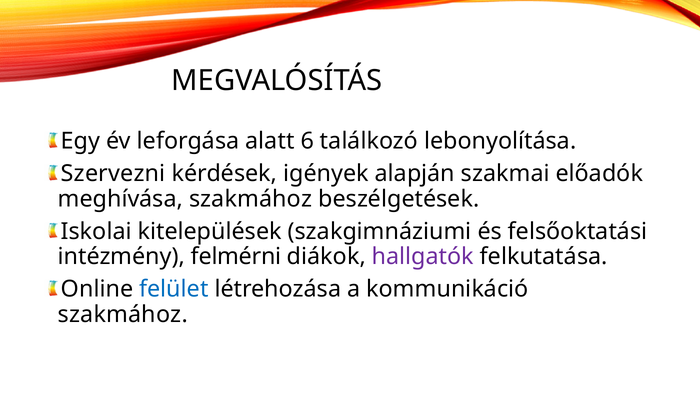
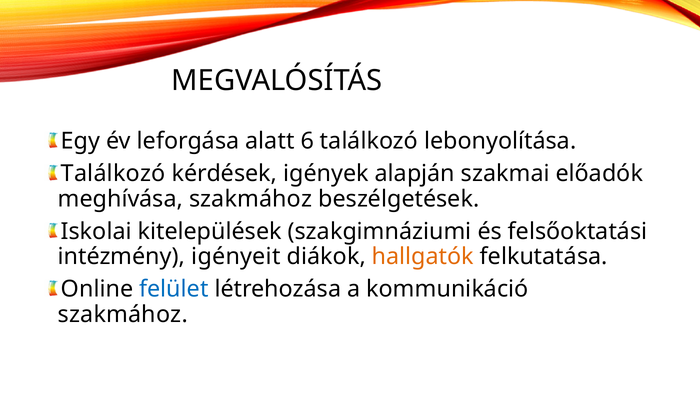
Szervezni: Szervezni -> Találkozó (113, 174)
felmérni: felmérni -> igényeit (236, 257)
hallgatók colour: purple -> orange (423, 257)
